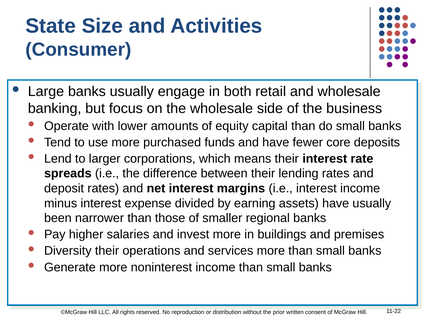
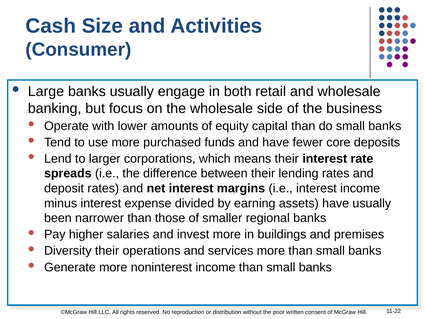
State: State -> Cash (51, 26)
